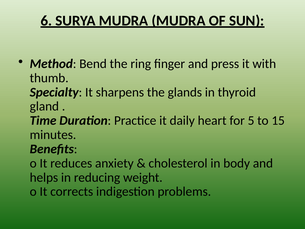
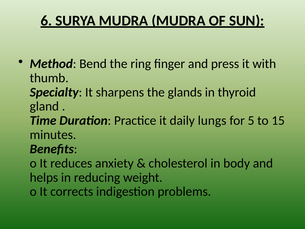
heart: heart -> lungs (212, 120)
